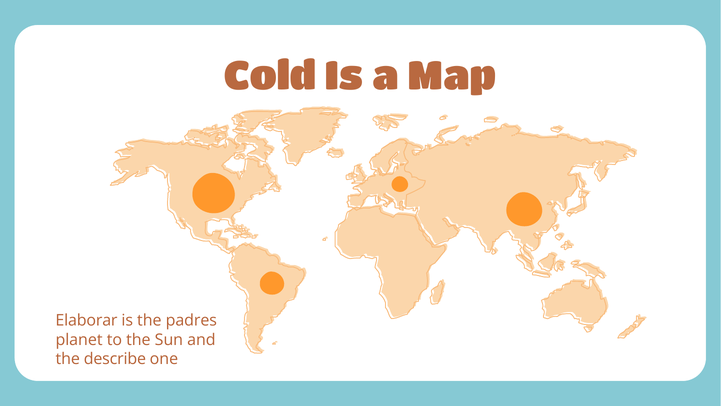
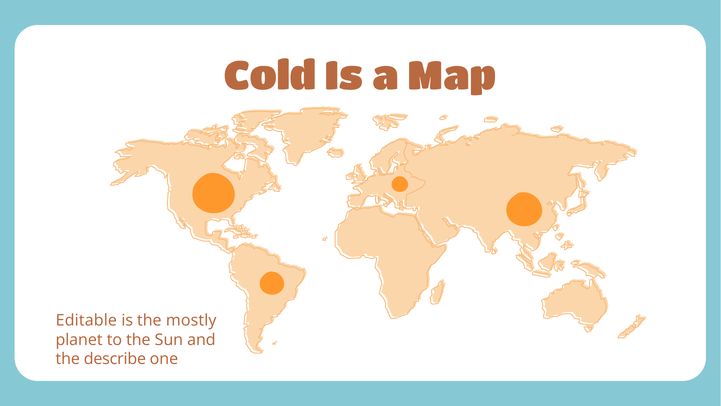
Elaborar: Elaborar -> Editable (86, 320)
padres: padres -> mostly (191, 320)
